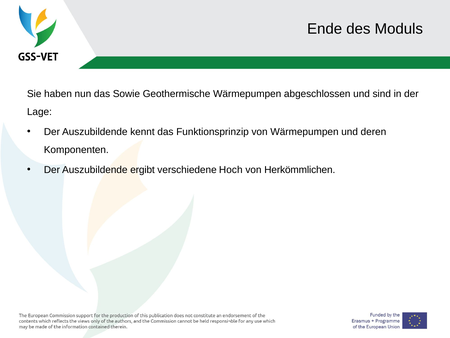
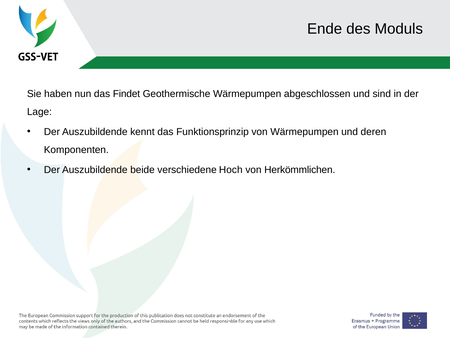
Sowie: Sowie -> Findet (126, 94)
ergibt: ergibt -> beide (142, 170)
